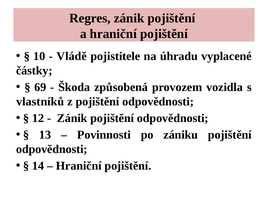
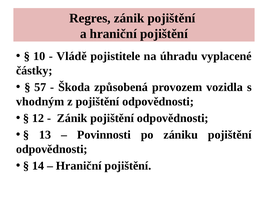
69: 69 -> 57 (40, 87)
vlastníků: vlastníků -> vhodným (40, 101)
